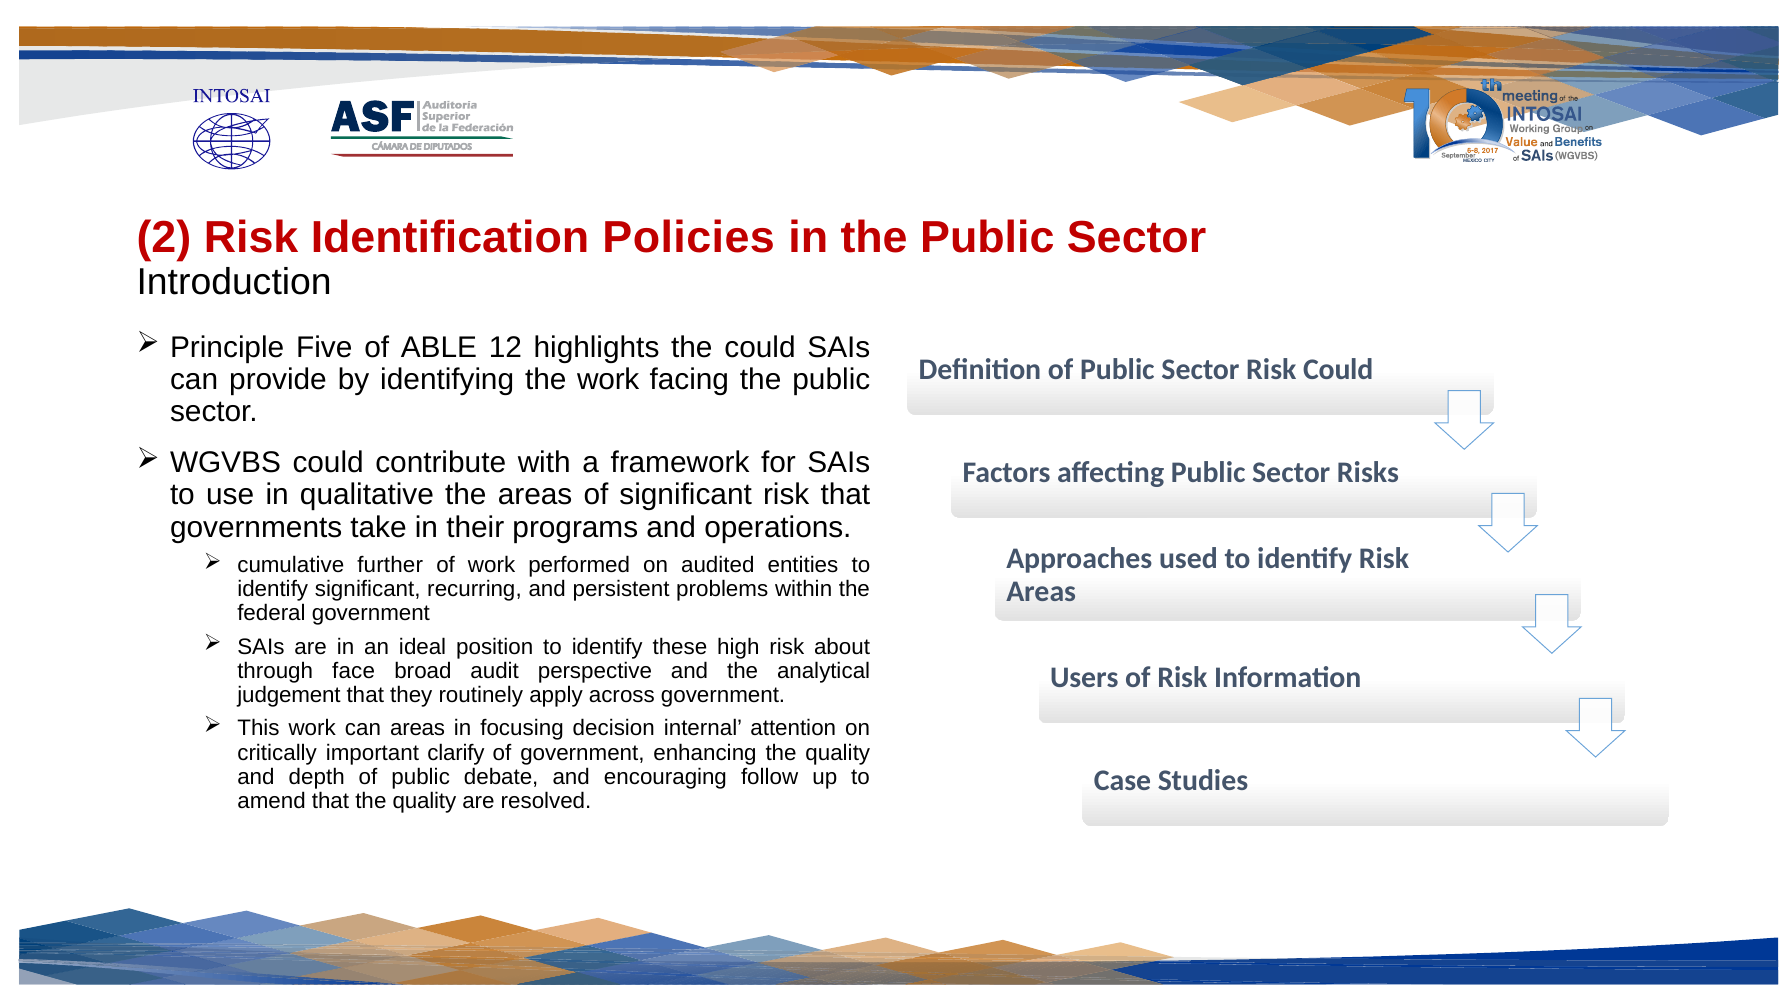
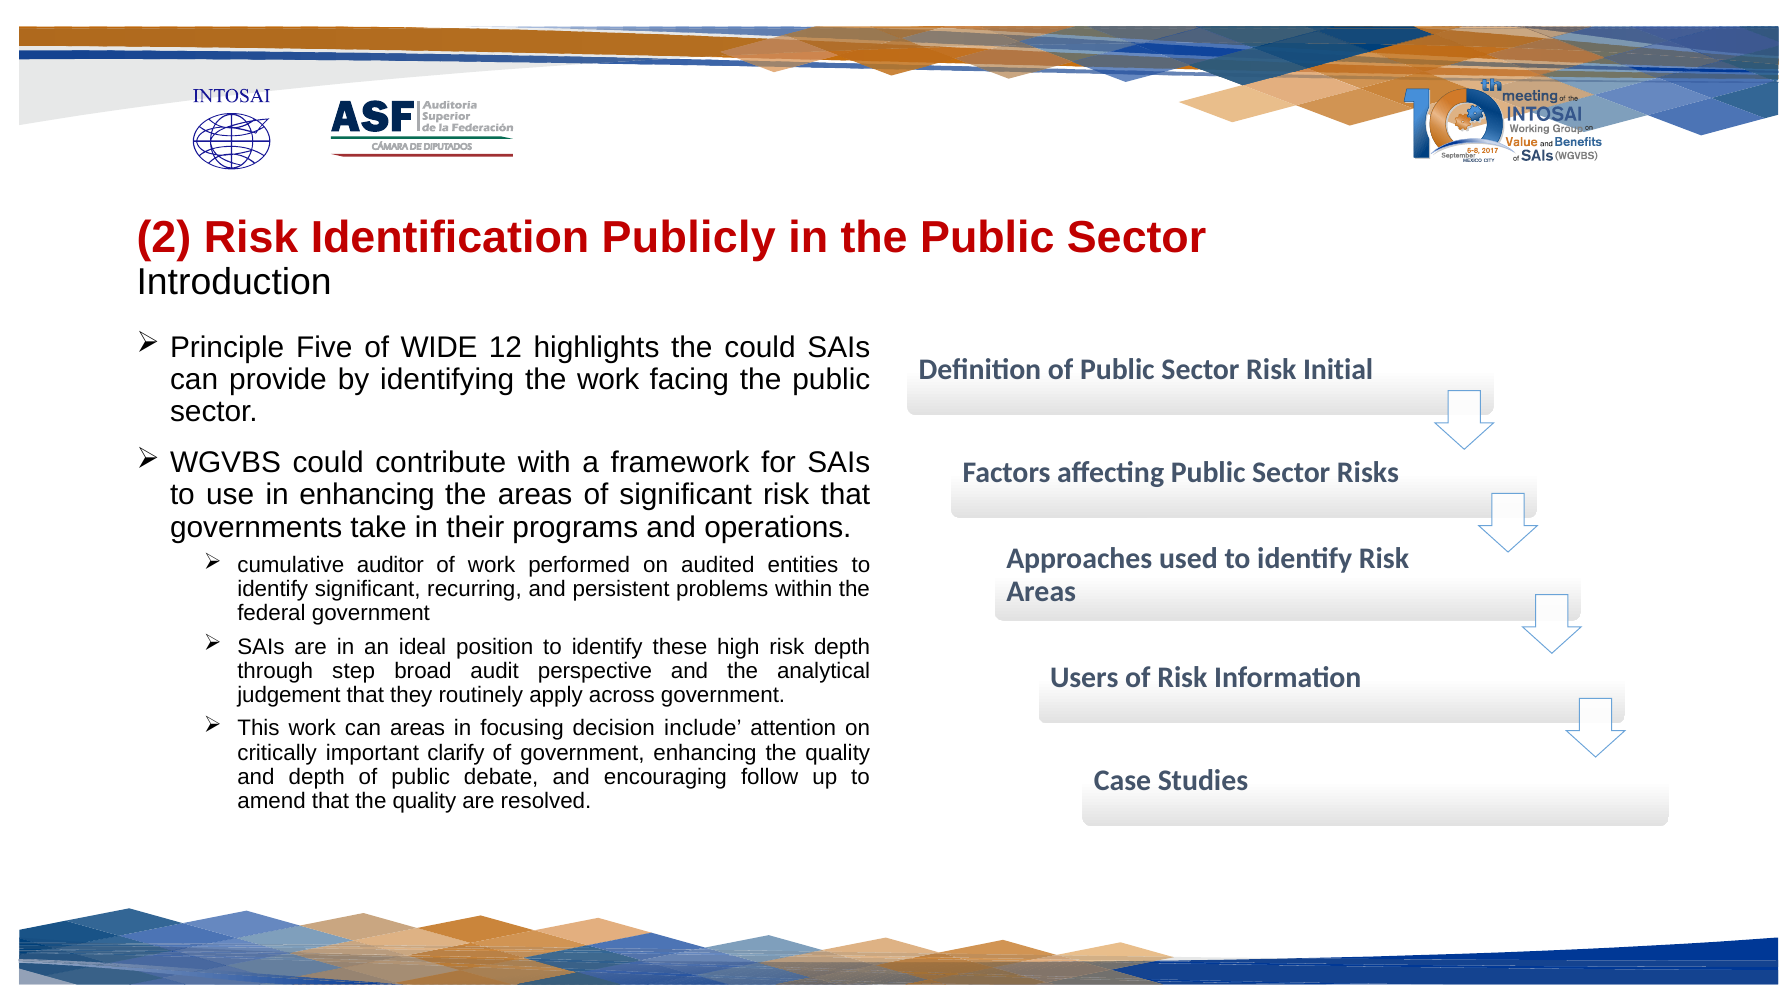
Policies: Policies -> Publicly (689, 237)
ABLE: ABLE -> WIDE (439, 347)
Risk Could: Could -> Initial (1338, 370)
in qualitative: qualitative -> enhancing (367, 495)
further: further -> auditor (390, 565)
risk about: about -> depth (842, 647)
face: face -> step (354, 671)
internal: internal -> include (703, 729)
